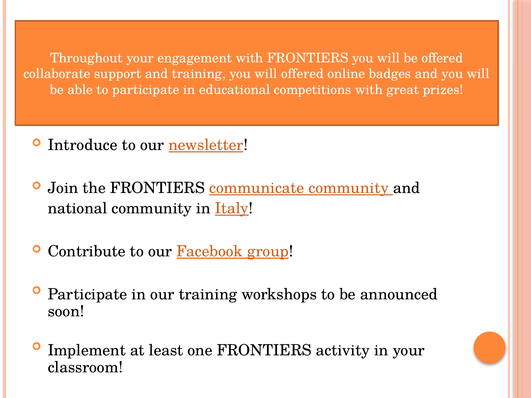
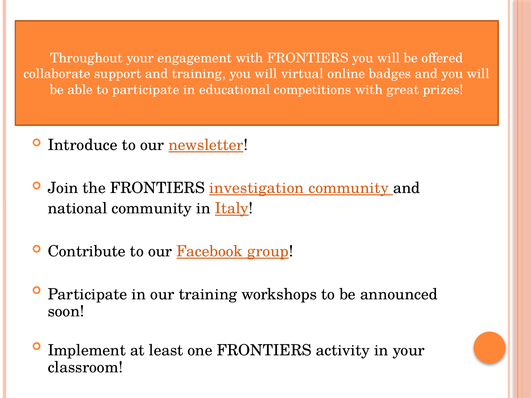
will offered: offered -> virtual (302, 74)
communicate: communicate -> investigation (257, 188)
